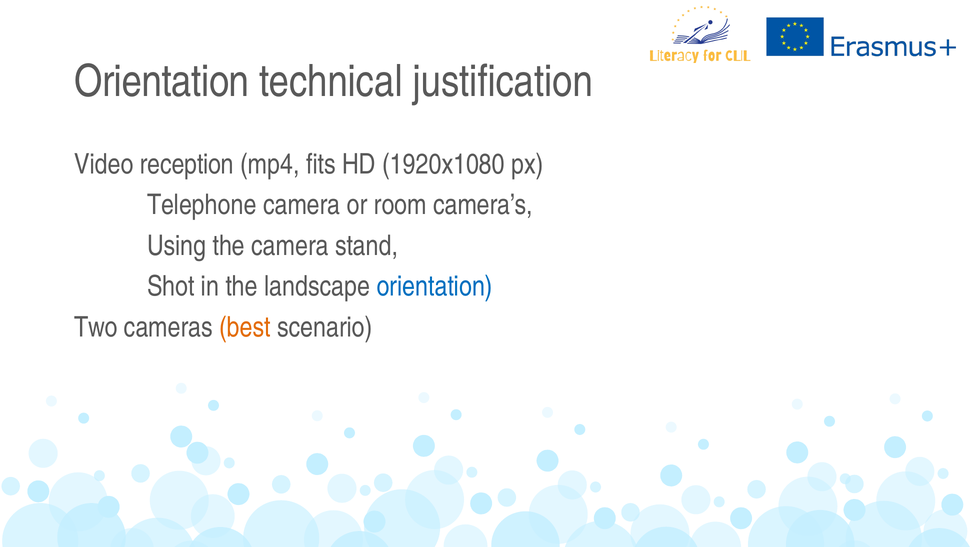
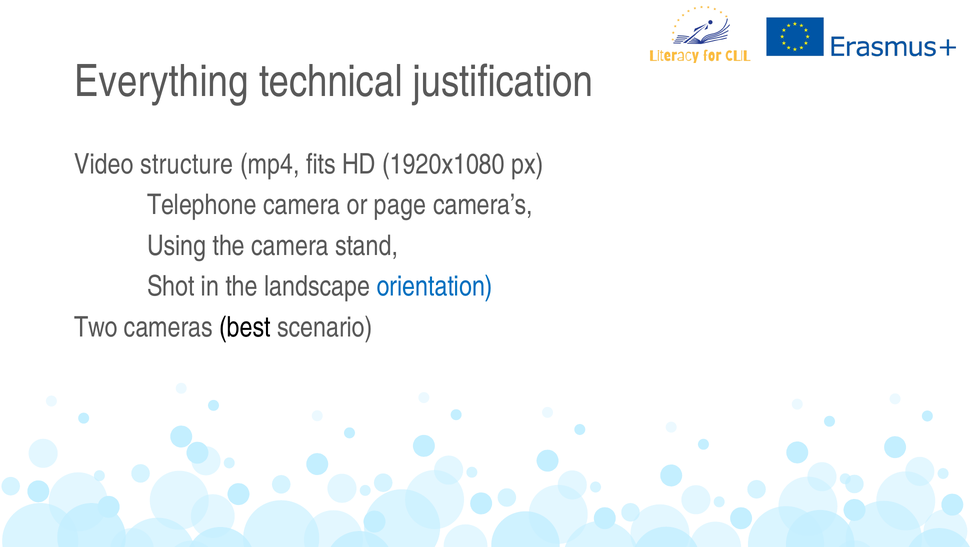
Orientation: Orientation -> Everything (161, 82)
reception: reception -> structure (187, 164)
room: room -> page (400, 205)
best colour: orange -> black (245, 327)
